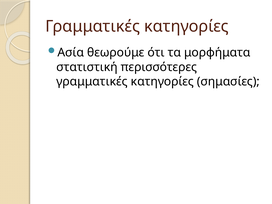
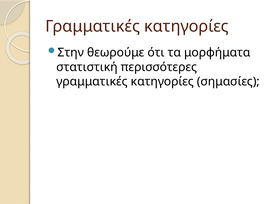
Ασία: Ασία -> Στην (71, 53)
